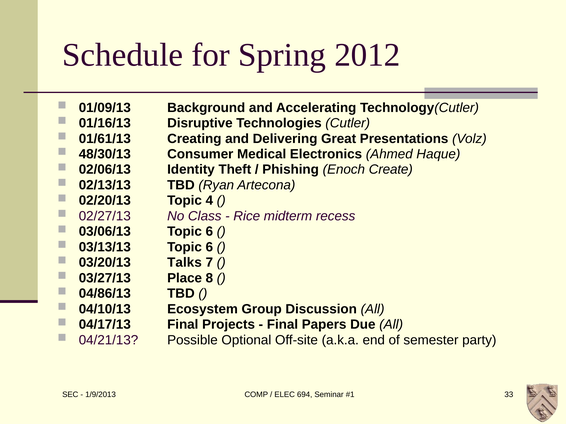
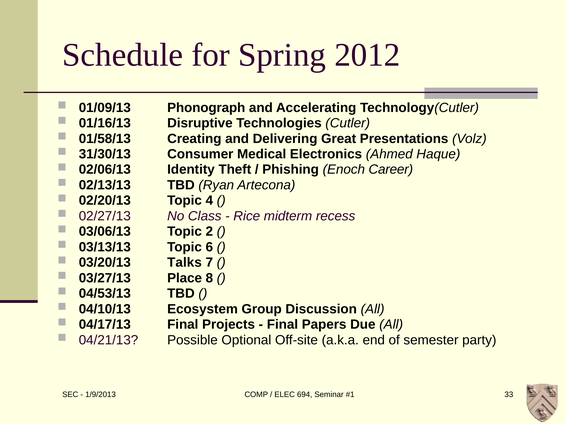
Background: Background -> Phonograph (206, 108)
01/61/13: 01/61/13 -> 01/58/13 (105, 139)
48/30/13: 48/30/13 -> 31/30/13 (105, 154)
Create: Create -> Career (391, 170)
03/06/13 Topic 6: 6 -> 2 (209, 232)
04/86/13: 04/86/13 -> 04/53/13 (105, 294)
